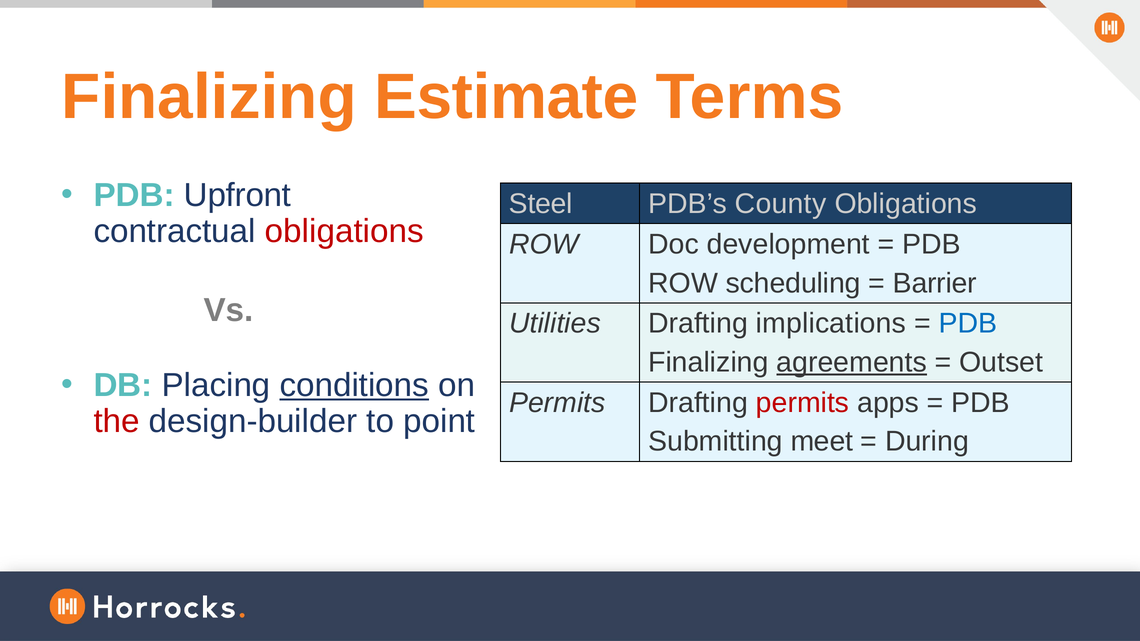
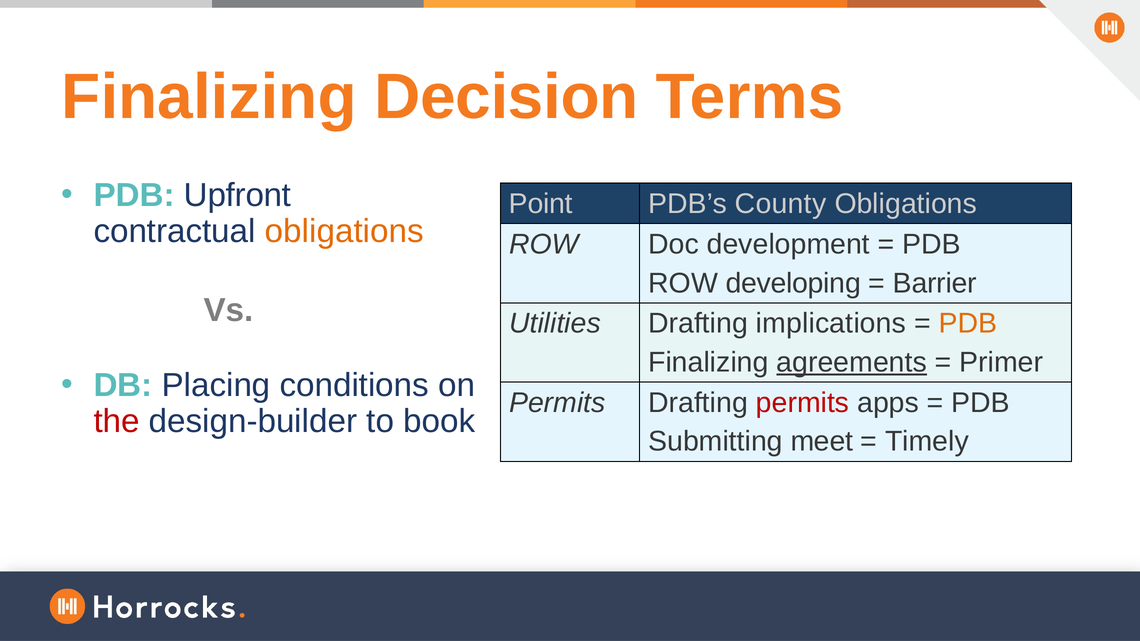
Estimate: Estimate -> Decision (506, 97)
Steel: Steel -> Point (541, 204)
obligations colour: red -> orange (344, 231)
scheduling: scheduling -> developing (793, 283)
PDB colour: blue -> orange (968, 324)
Outset: Outset -> Primer (1001, 362)
conditions underline: present -> none (354, 385)
point: point -> book (439, 421)
During: During -> Timely (927, 442)
